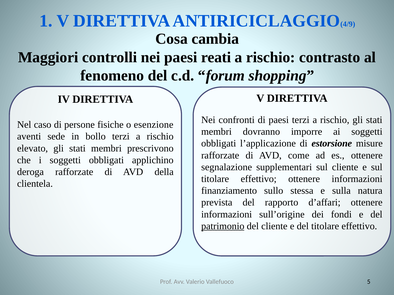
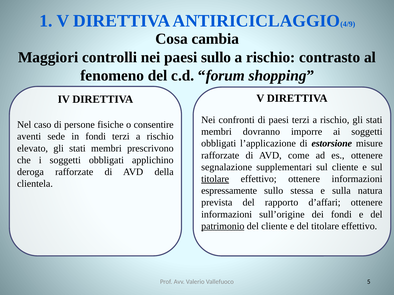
paesi reati: reati -> sullo (216, 57)
esenzione: esenzione -> consentire (154, 125)
in bollo: bollo -> fondi (96, 137)
titolare underline: none -> present (215, 179)
finanziamento: finanziamento -> espressamente (229, 191)
